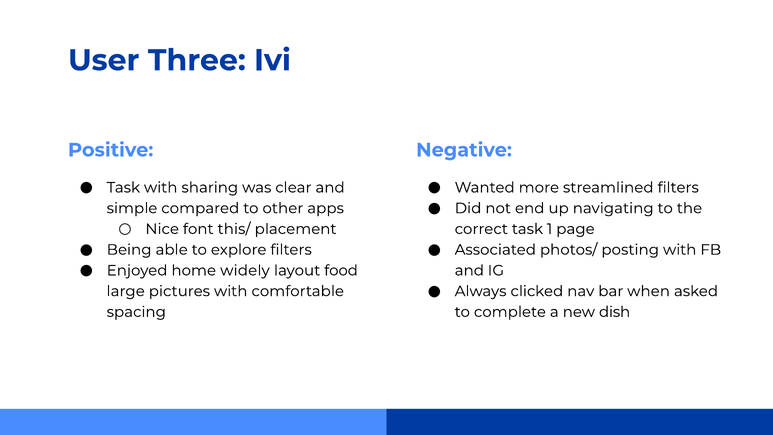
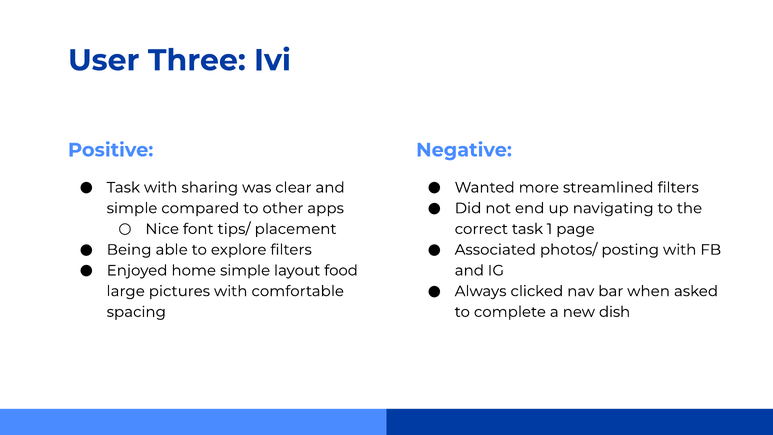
this/: this/ -> tips/ (234, 229)
home widely: widely -> simple (245, 270)
